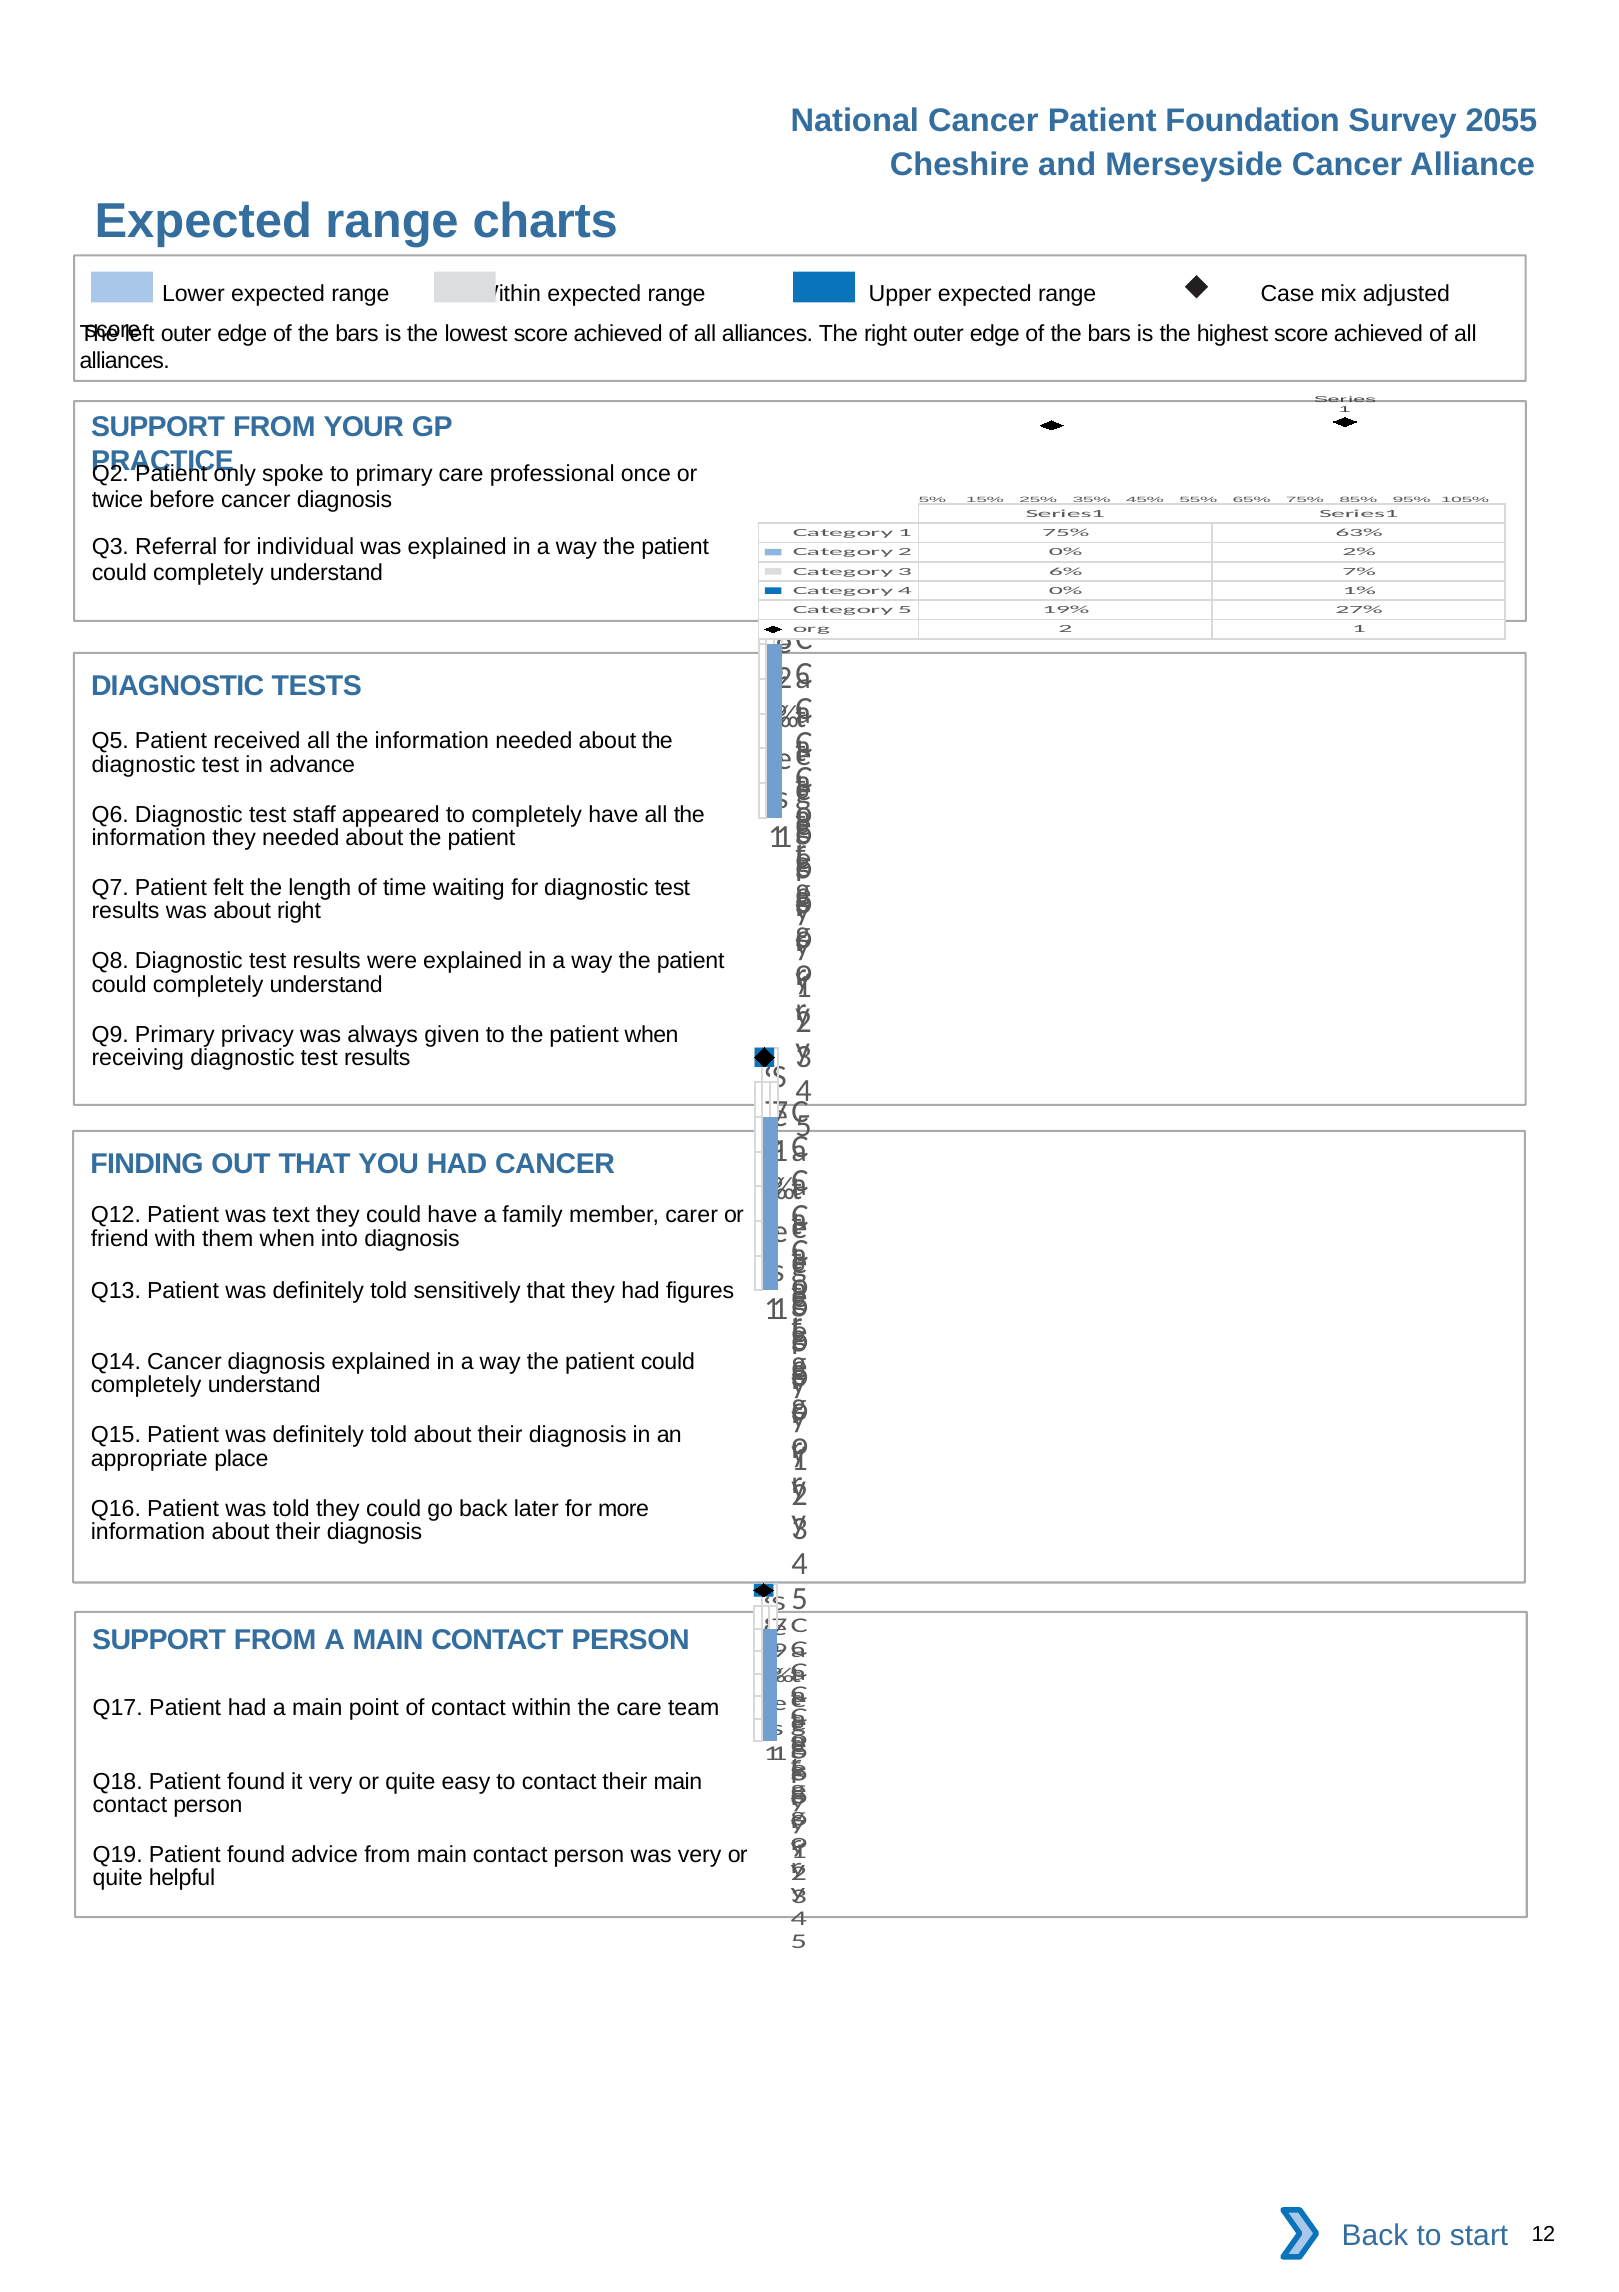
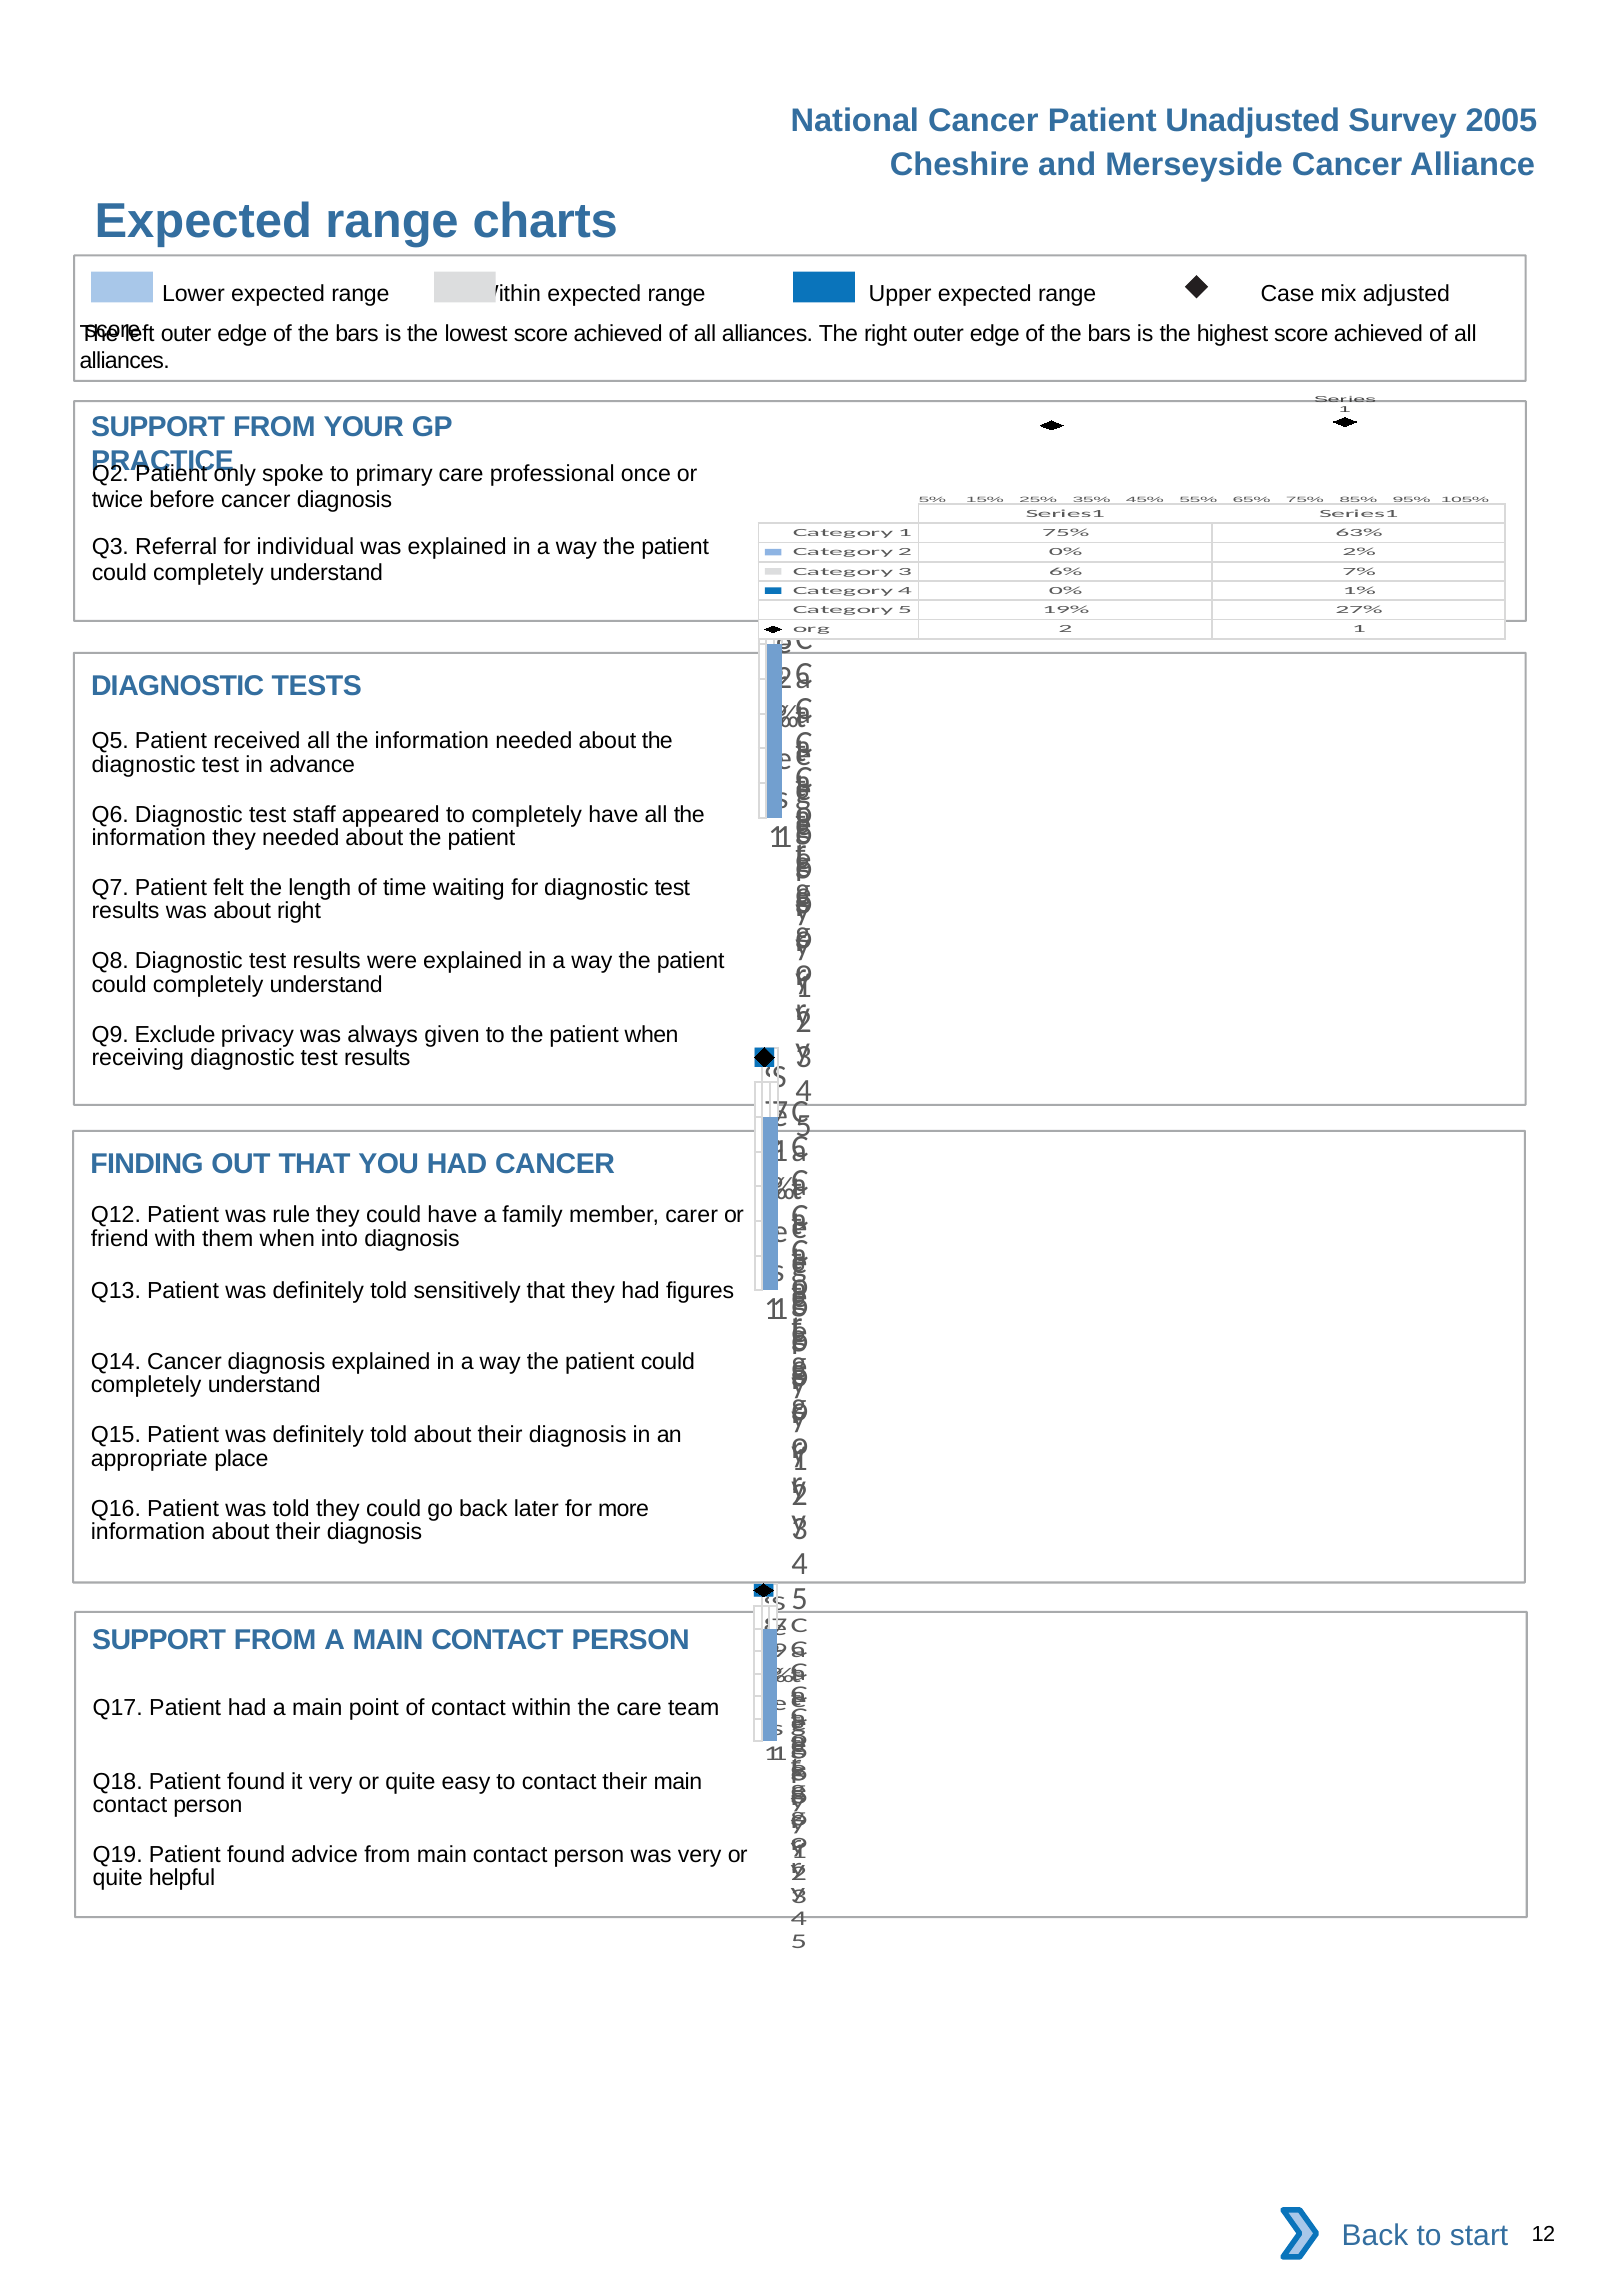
Foundation: Foundation -> Unadjusted (1253, 121)
2055: 2055 -> 2005 (1501, 121)
Q9 Primary: Primary -> Exclude (175, 1034)
text: text -> rule (291, 1215)
